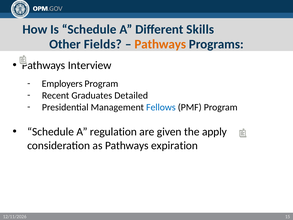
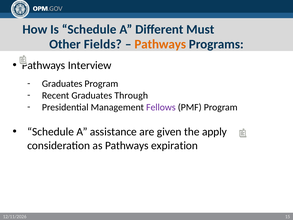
Skills: Skills -> Must (200, 29)
Employers: Employers -> Graduates (62, 84)
Detailed: Detailed -> Through (131, 95)
Fellows colour: blue -> purple (161, 107)
regulation: regulation -> assistance (113, 132)
